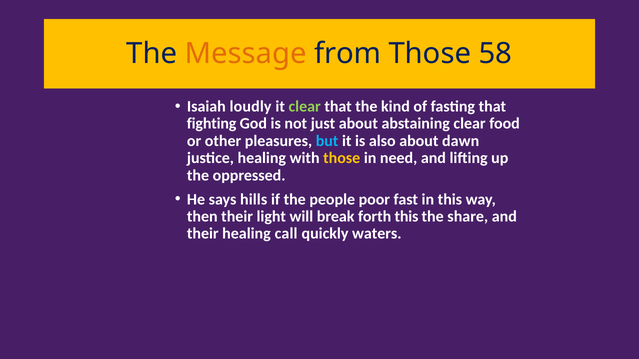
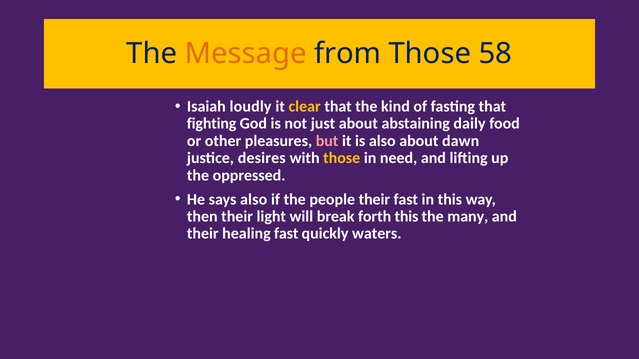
clear colour: light green -> yellow (305, 107)
abstaining clear: clear -> daily (470, 124)
but colour: light blue -> pink (327, 141)
justice healing: healing -> desires (262, 158)
says hills: hills -> also (254, 199)
people poor: poor -> their (374, 199)
share: share -> many (468, 217)
healing call: call -> fast (286, 234)
